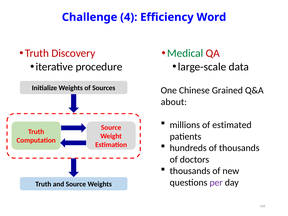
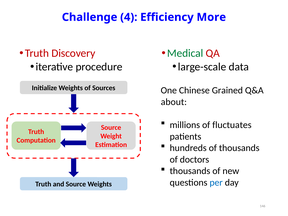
Word: Word -> More (211, 17)
estimated: estimated -> fluctuates (232, 125)
per colour: purple -> blue (216, 183)
